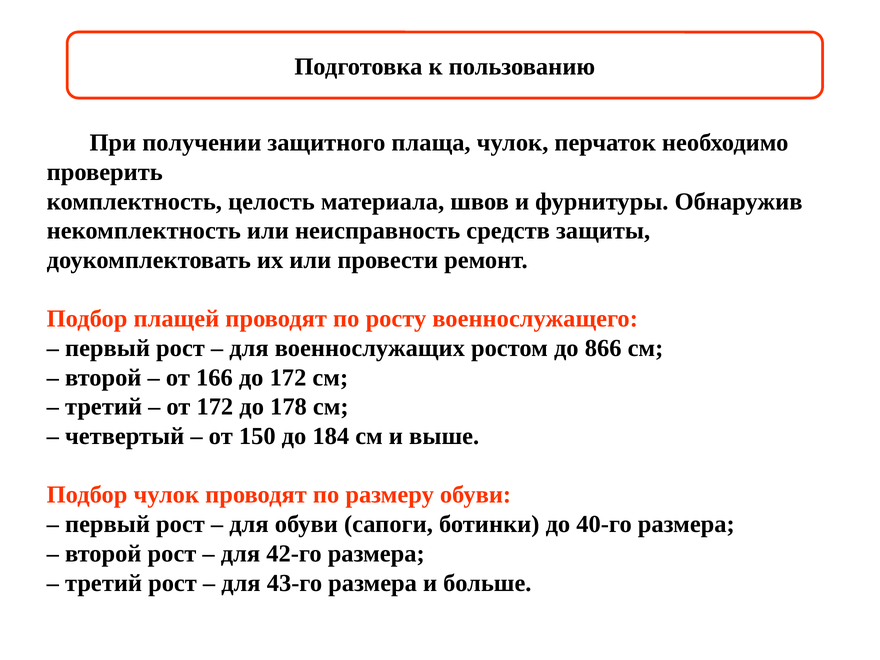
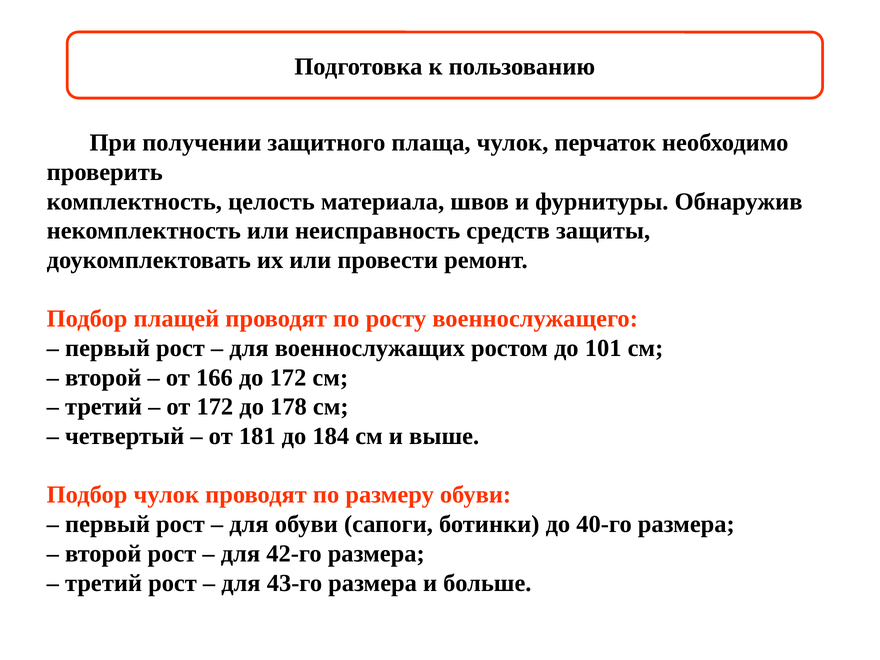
866: 866 -> 101 (603, 348)
150: 150 -> 181 (257, 436)
